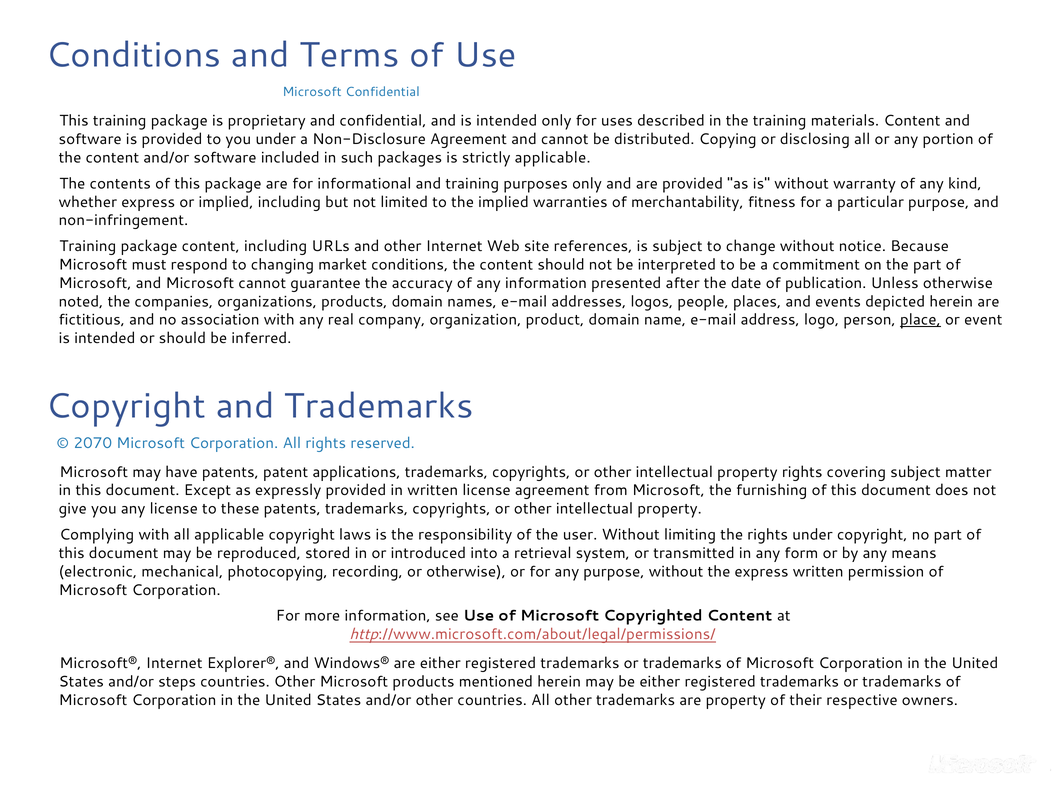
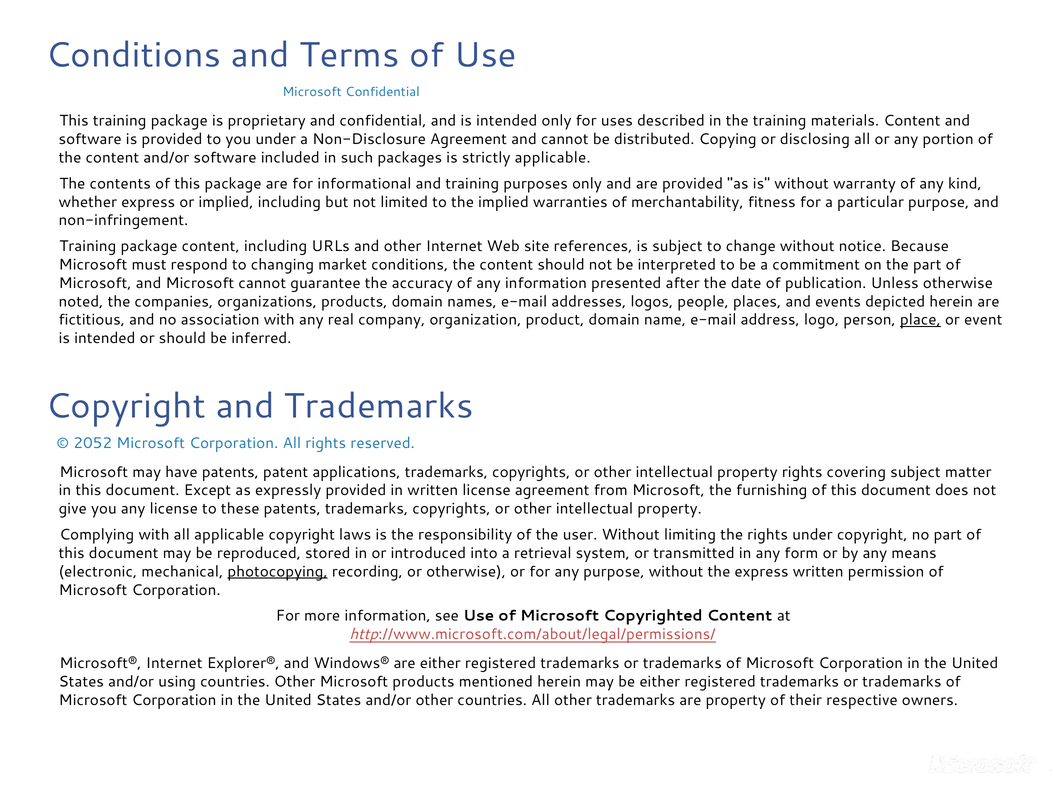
2070: 2070 -> 2052 (93, 443)
photocopying underline: none -> present (278, 571)
steps: steps -> using (177, 682)
